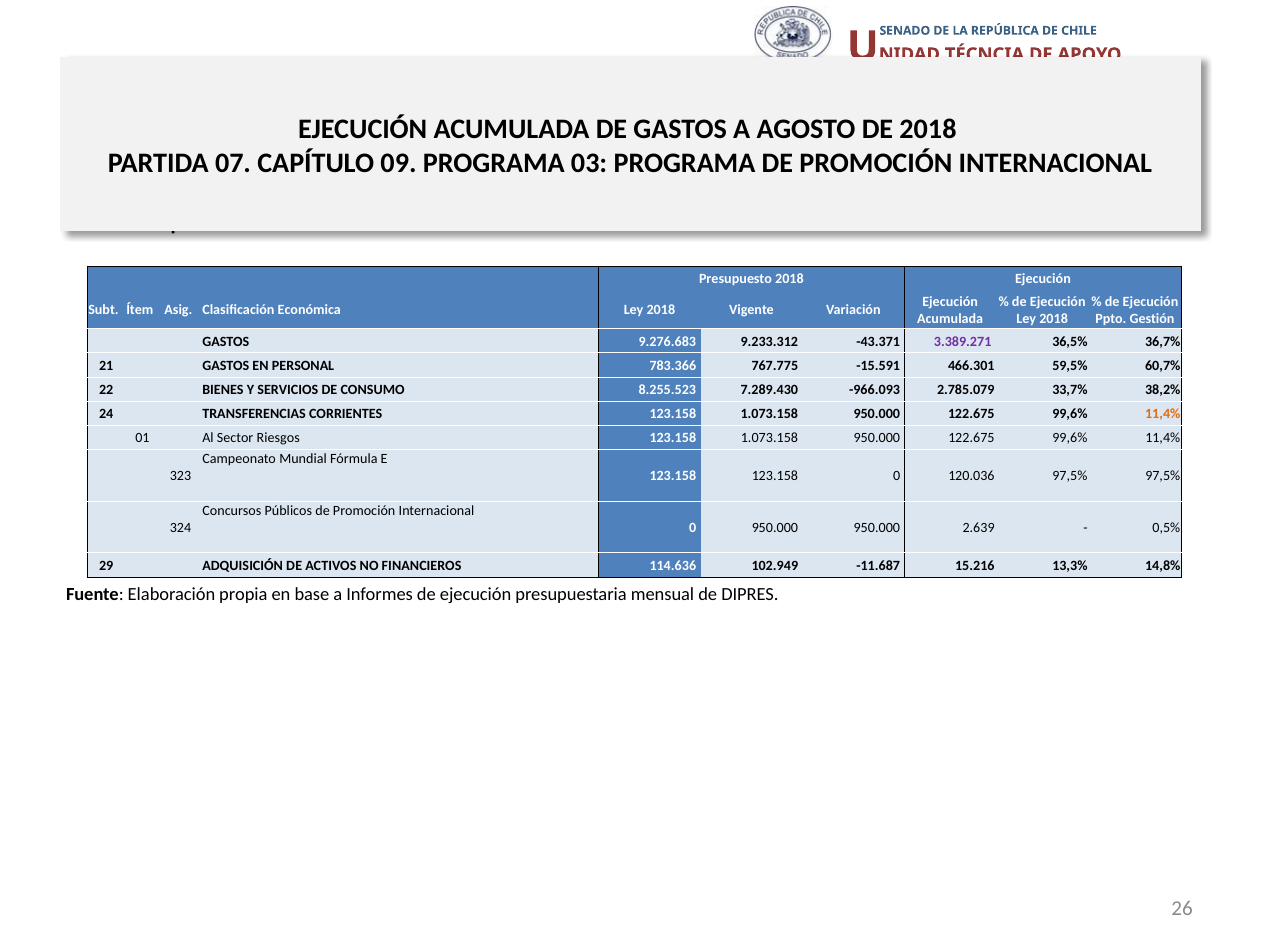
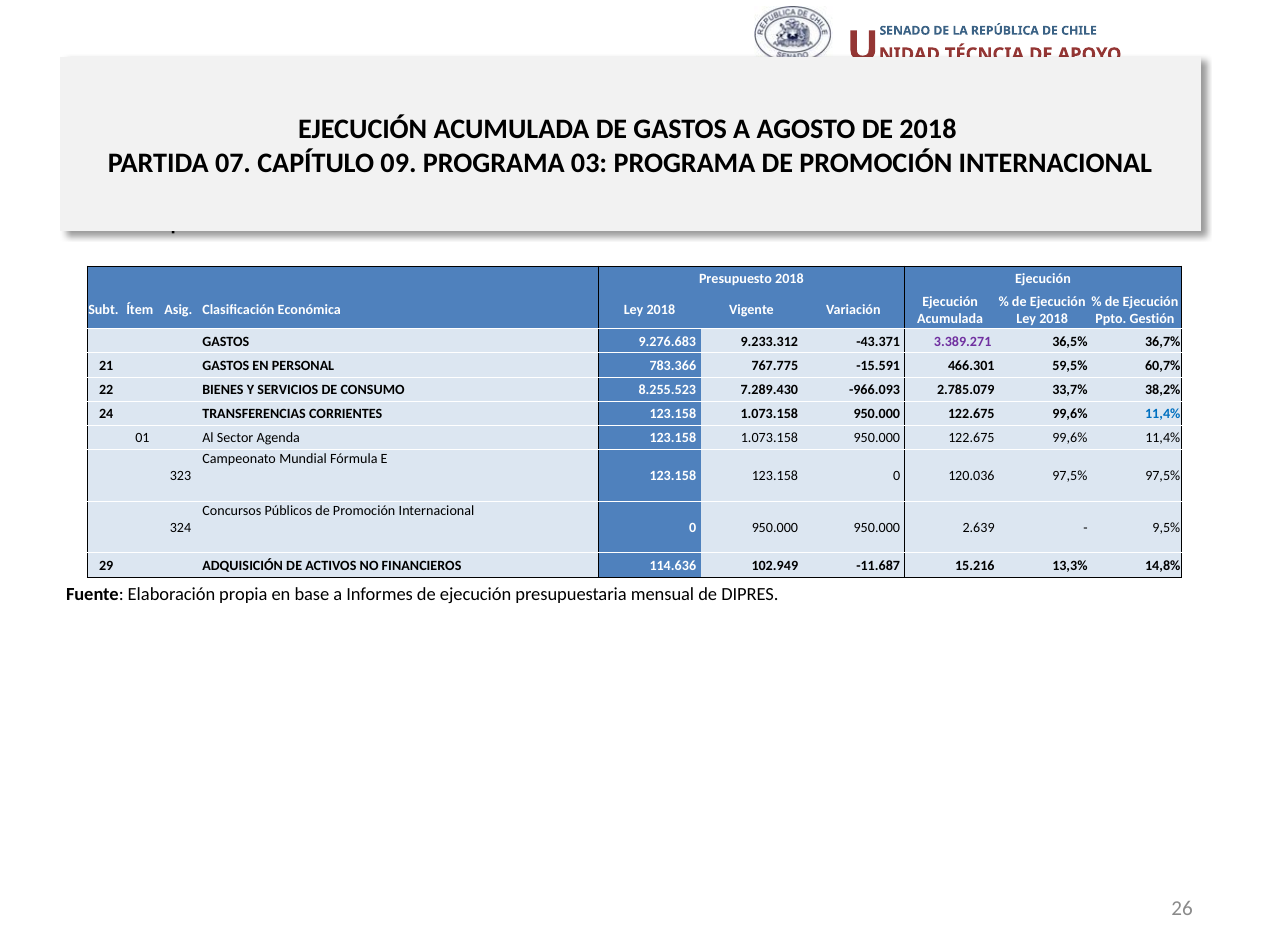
11,4% colour: orange -> blue (1163, 414)
Riesgos: Riesgos -> Agenda (278, 438)
0,5%: 0,5% -> 9,5% (1166, 528)
